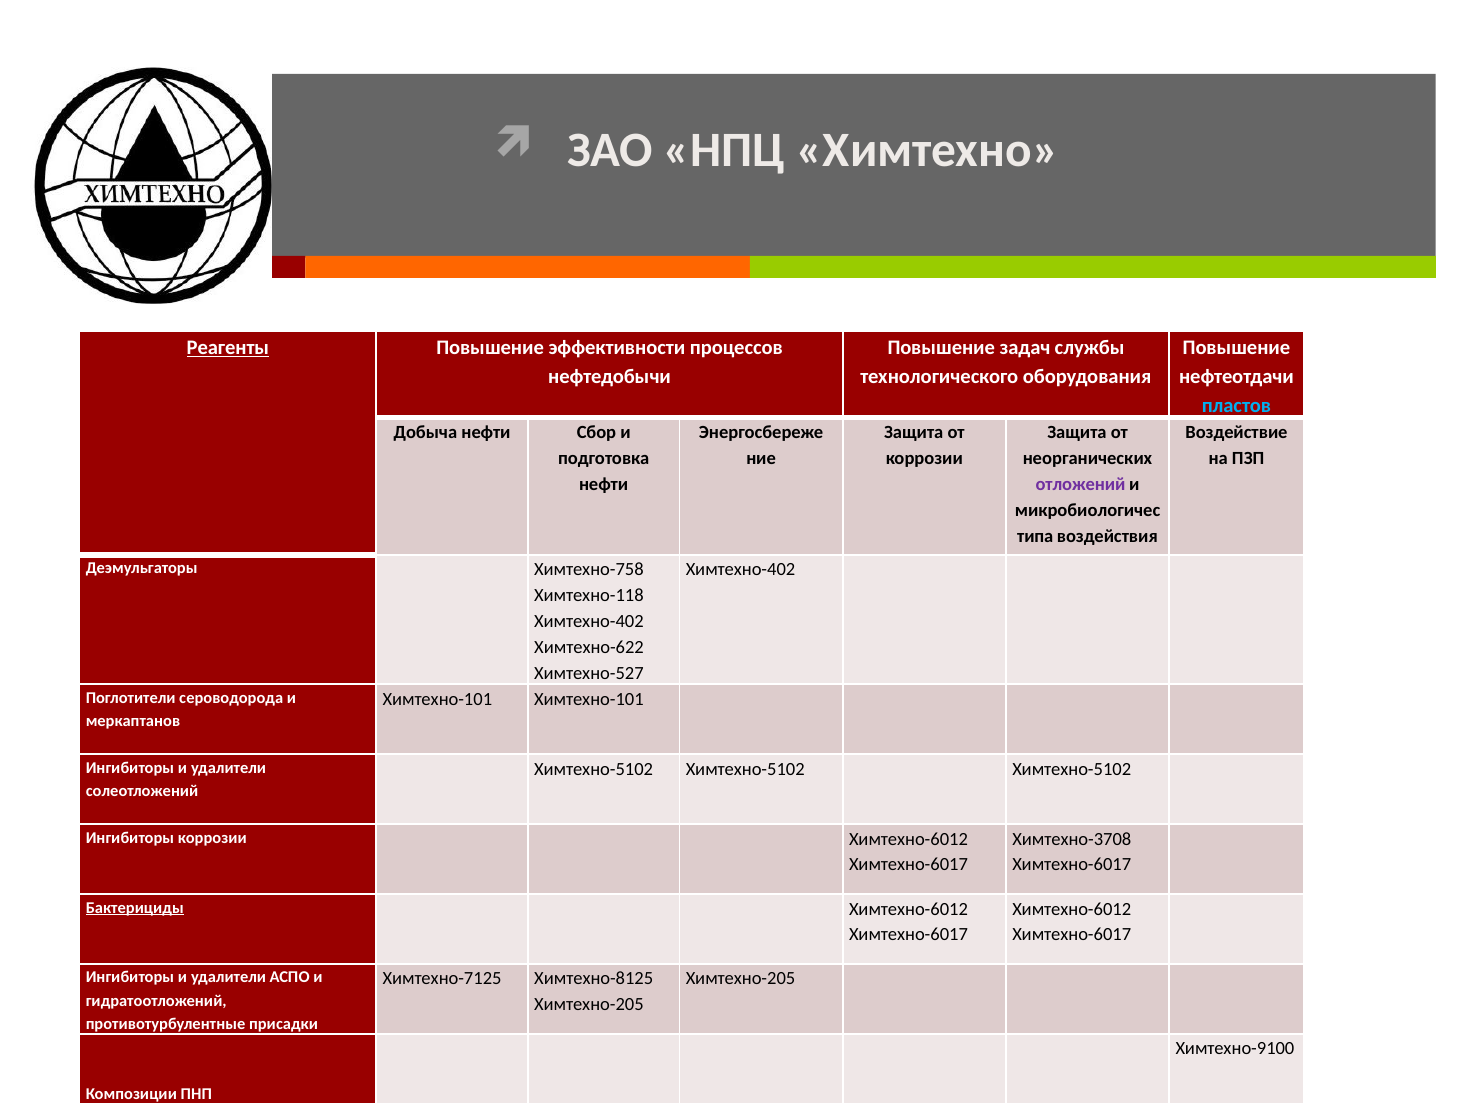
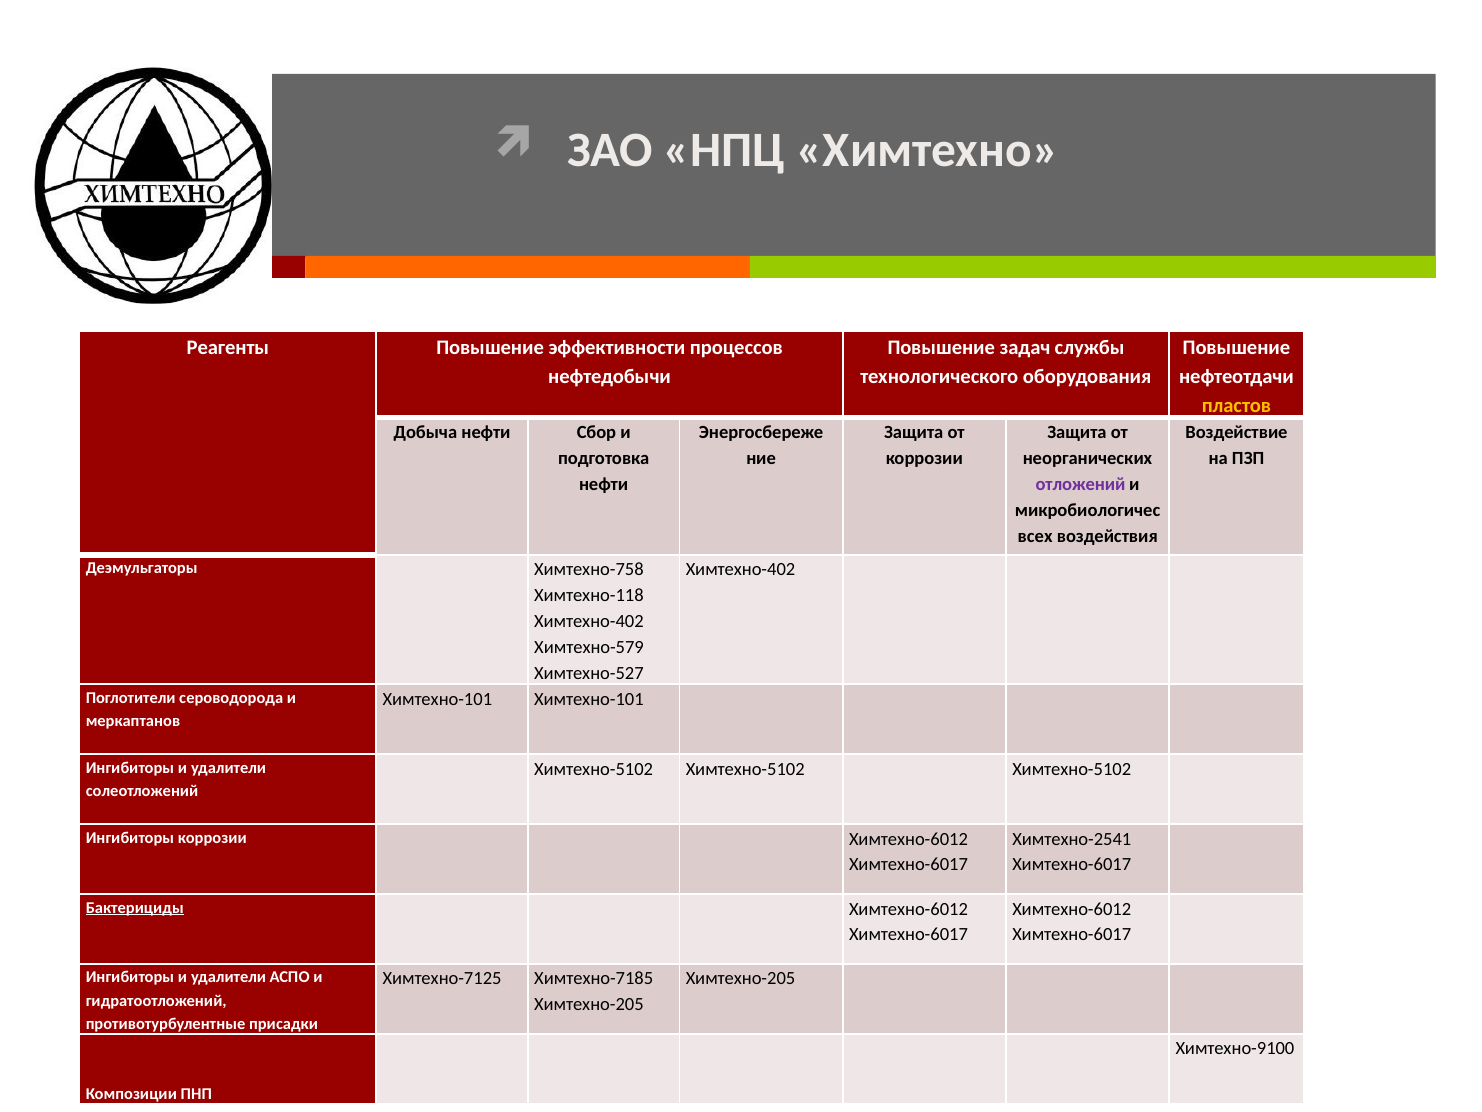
Реагенты underline: present -> none (228, 348)
пластов colour: light blue -> yellow (1236, 405)
типа: типа -> всех (1035, 536)
Химтехно-622: Химтехно-622 -> Химтехно-579 (589, 647)
Химтехно-3708: Химтехно-3708 -> Химтехно-2541 (1072, 839)
Химтехно-8125: Химтехно-8125 -> Химтехно-7185 (594, 978)
